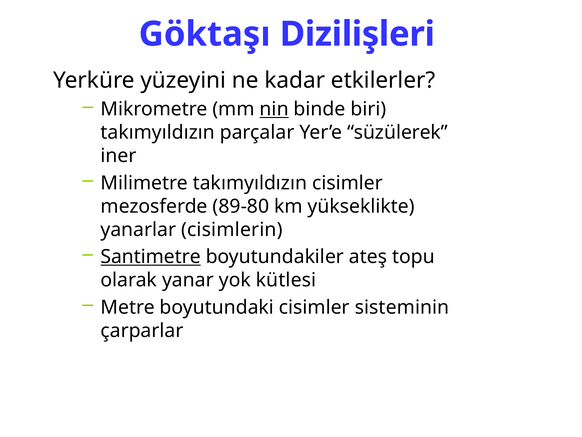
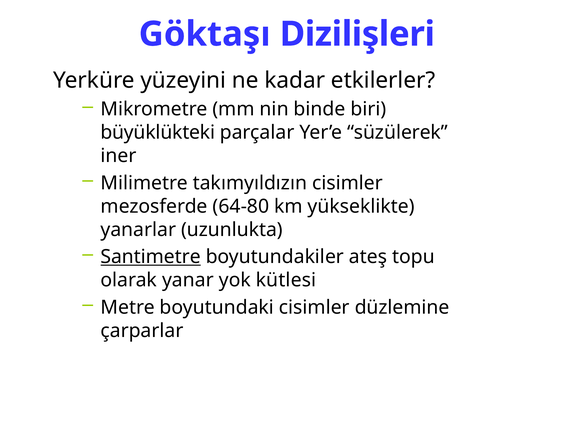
nin underline: present -> none (274, 109)
takımyıldızın: takımyıldızın -> büyüklükteki (158, 132)
89-80: 89-80 -> 64-80 (241, 206)
cisimlerin: cisimlerin -> uzunlukta (232, 229)
sisteminin: sisteminin -> düzlemine (402, 307)
